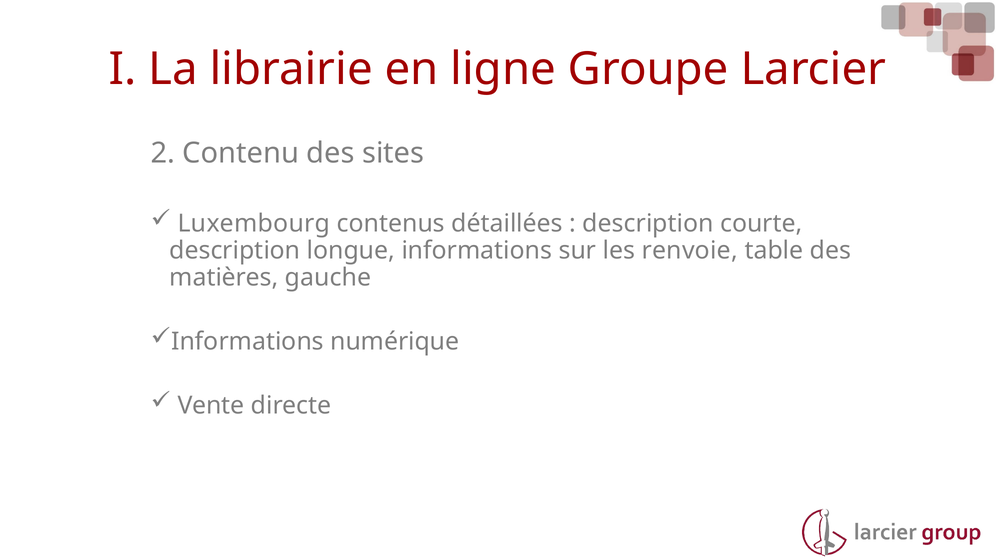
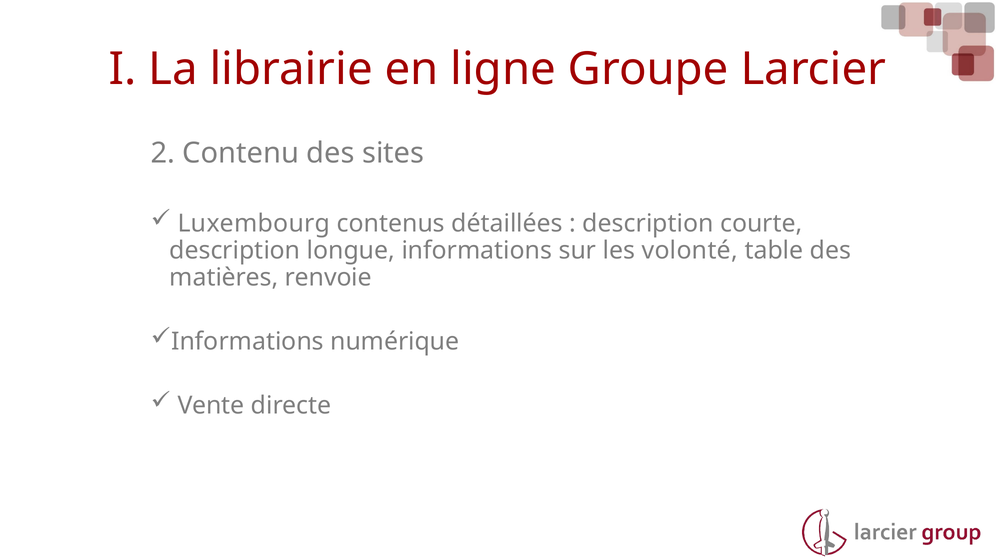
renvoie: renvoie -> volonté (690, 251)
gauche: gauche -> renvoie (328, 278)
